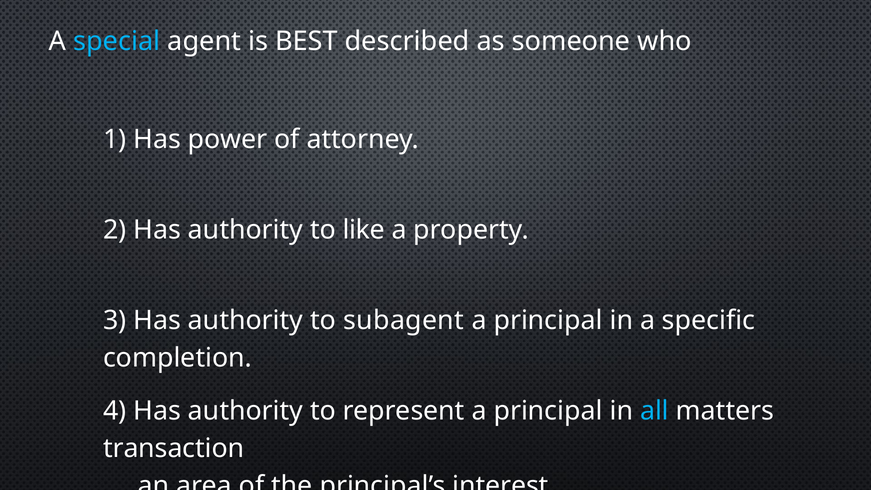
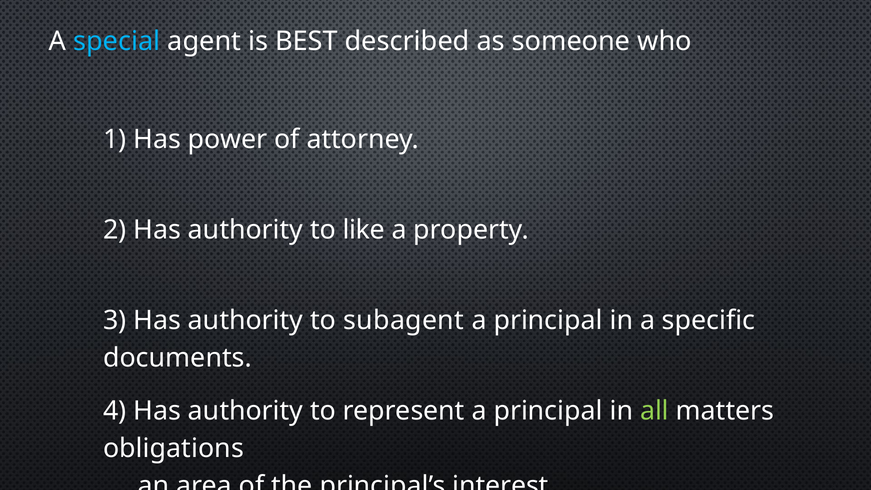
completion: completion -> documents (177, 358)
all colour: light blue -> light green (654, 411)
transaction: transaction -> obligations (174, 448)
